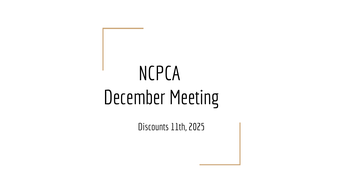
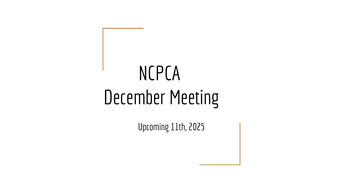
Discounts: Discounts -> Upcoming (153, 127)
